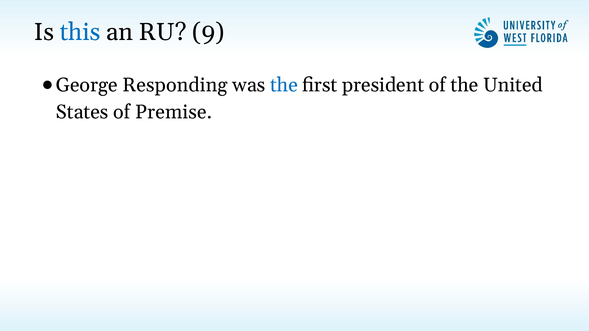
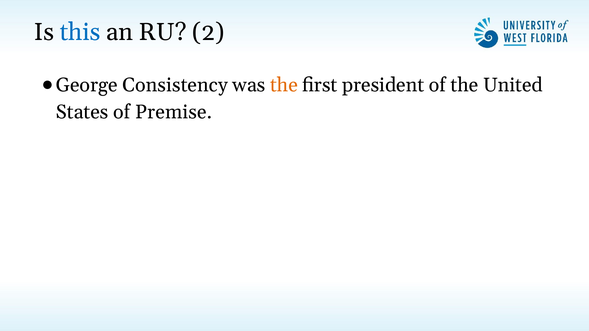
9: 9 -> 2 (208, 32)
Responding: Responding -> Consistency (175, 85)
the colour: blue -> orange (284, 85)
